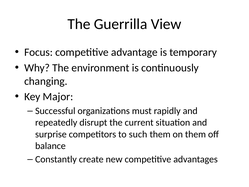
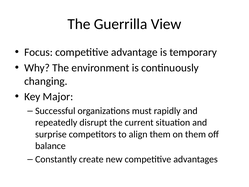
such: such -> align (138, 134)
